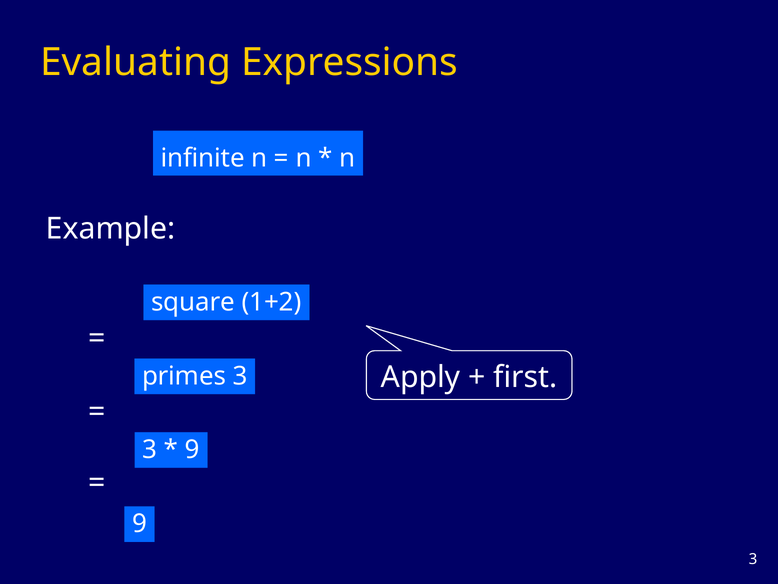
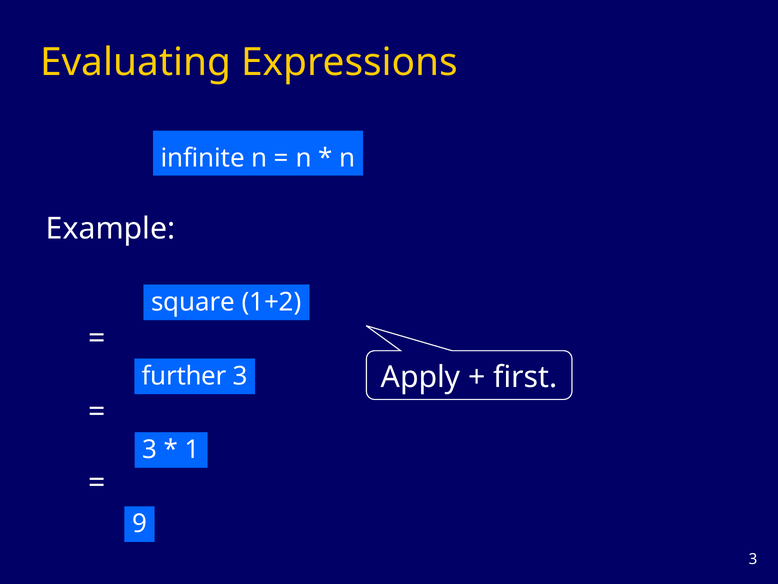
primes: primes -> further (184, 376)
9: 9 -> 1 (192, 449)
